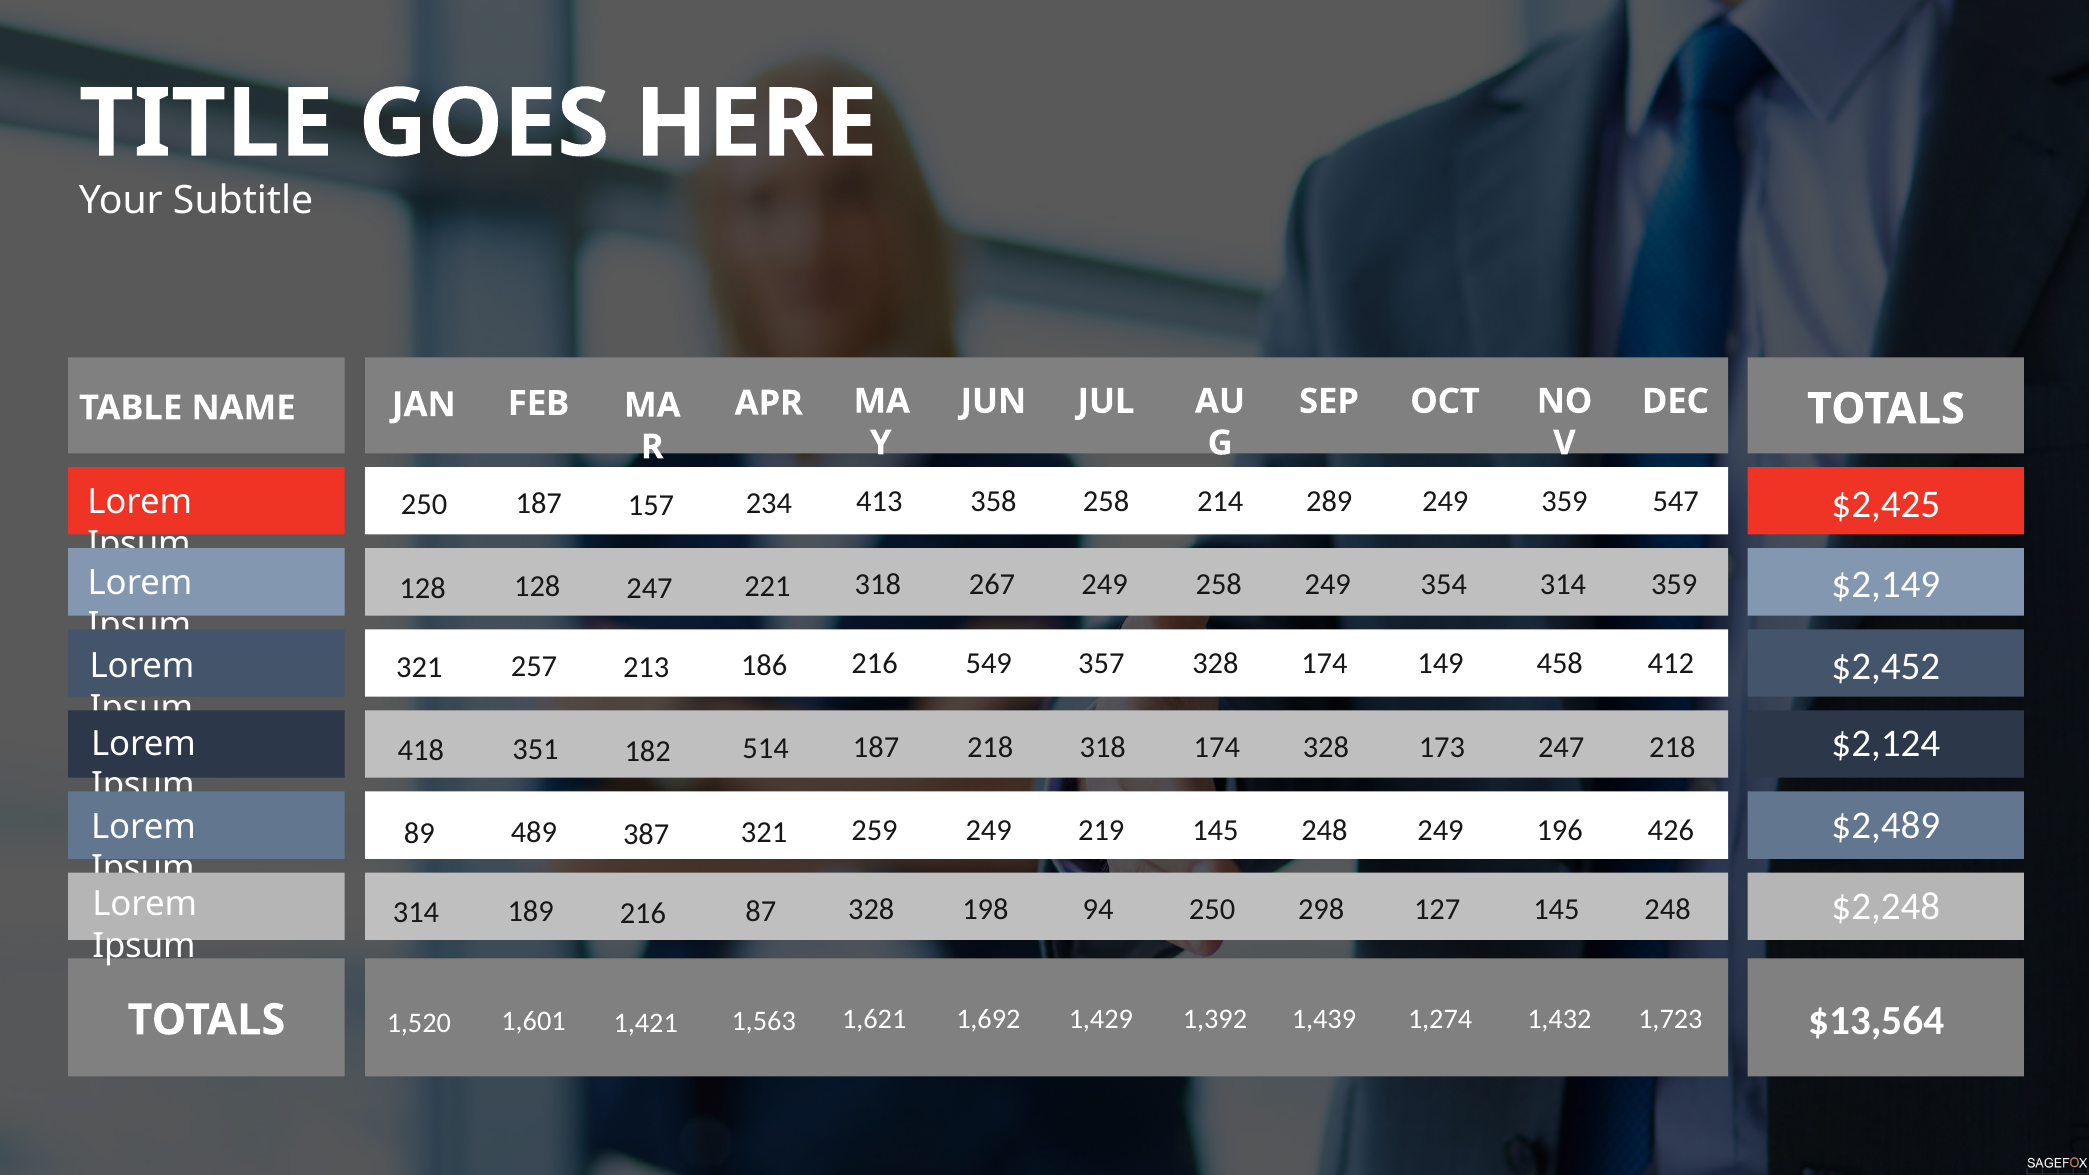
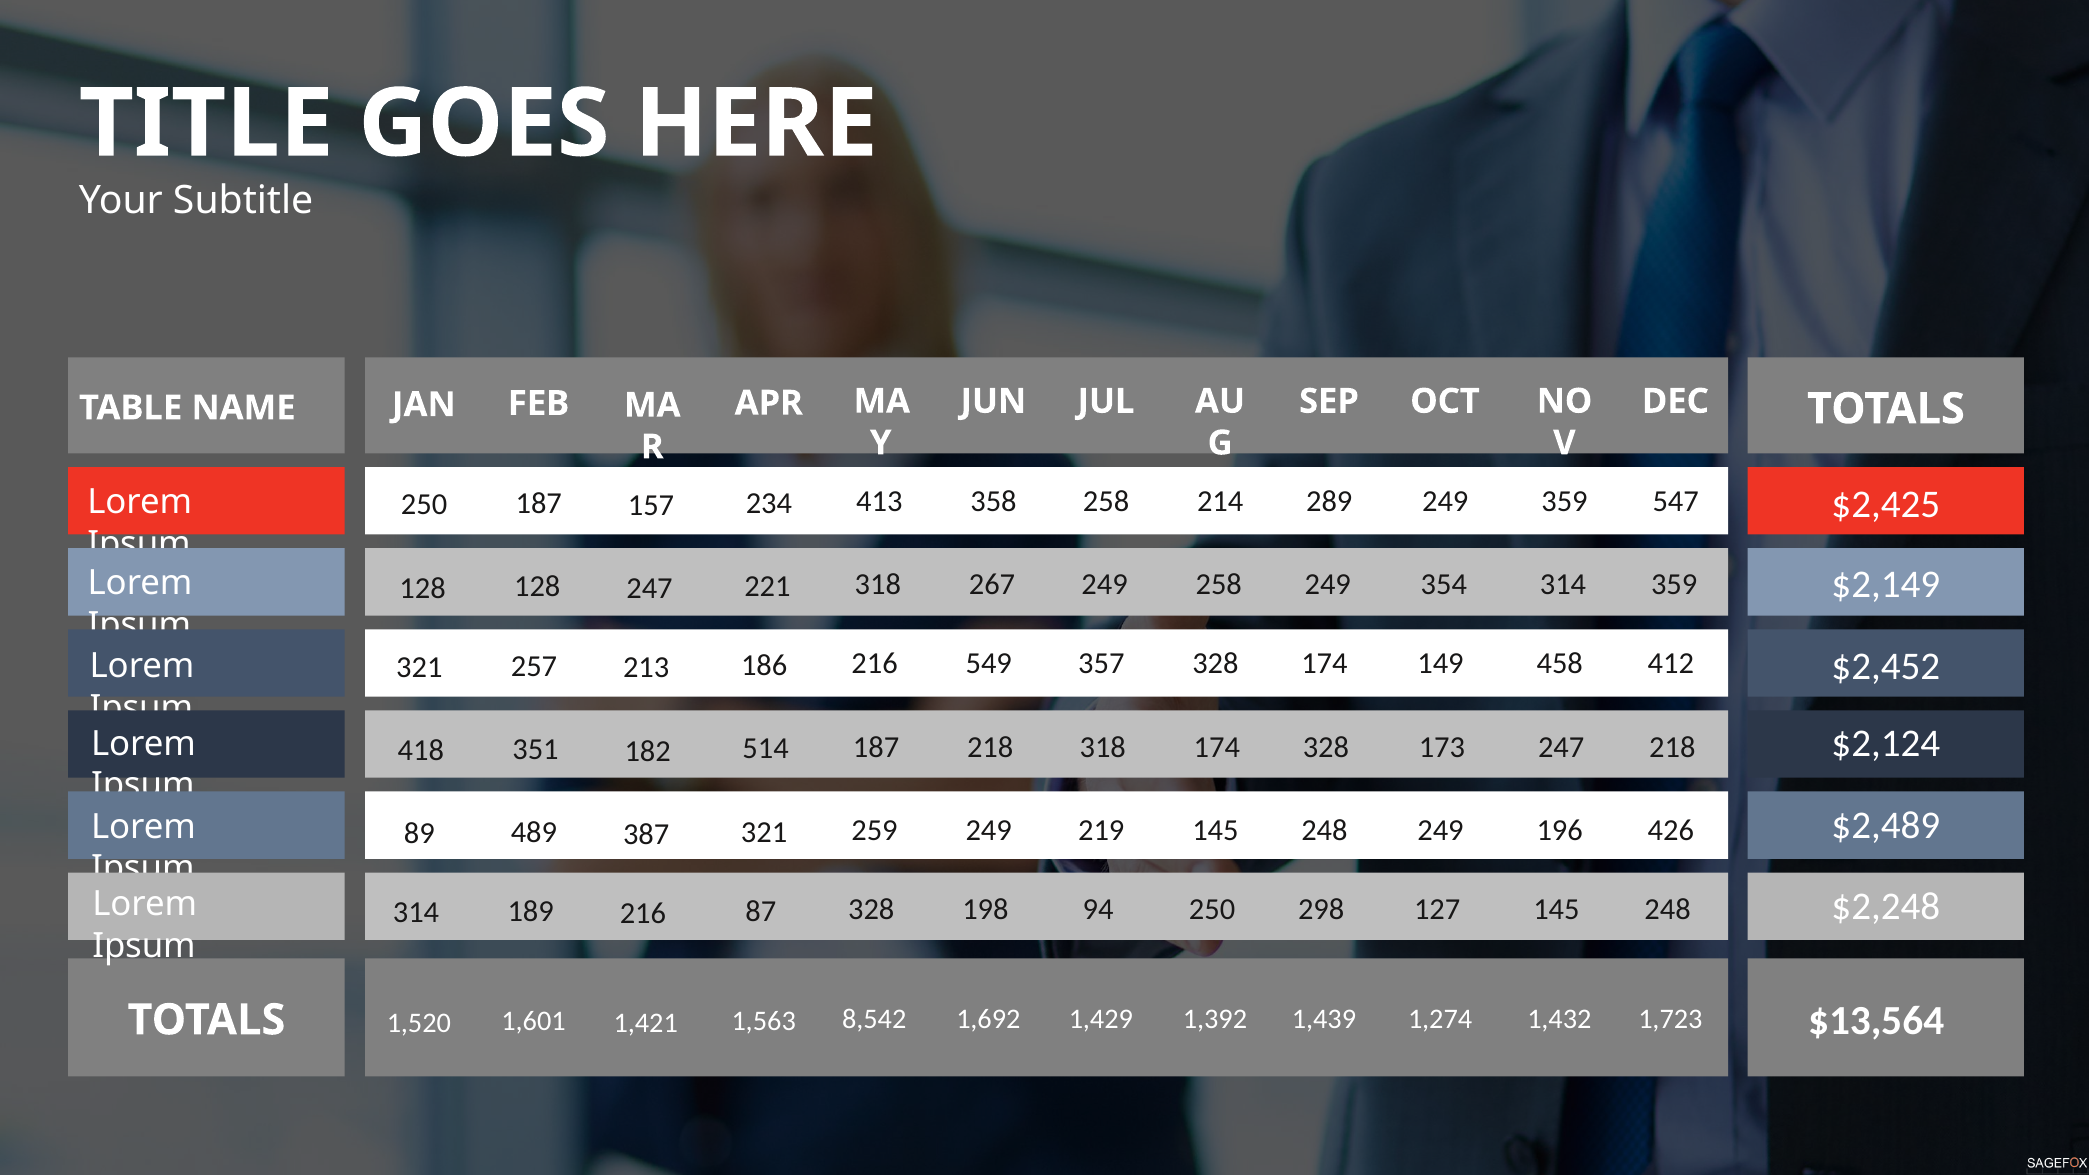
1,621: 1,621 -> 8,542 (874, 1019)
